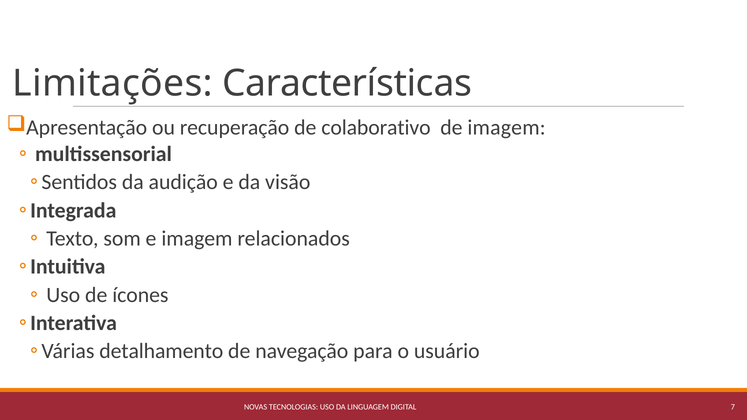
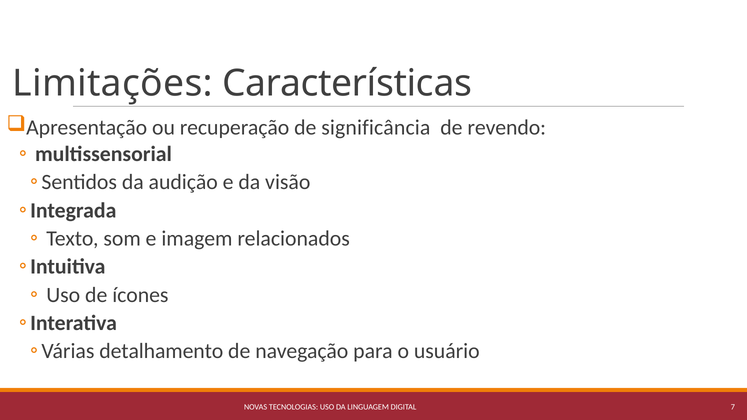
colaborativo: colaborativo -> significância (376, 127)
de imagem: imagem -> revendo (507, 127)
